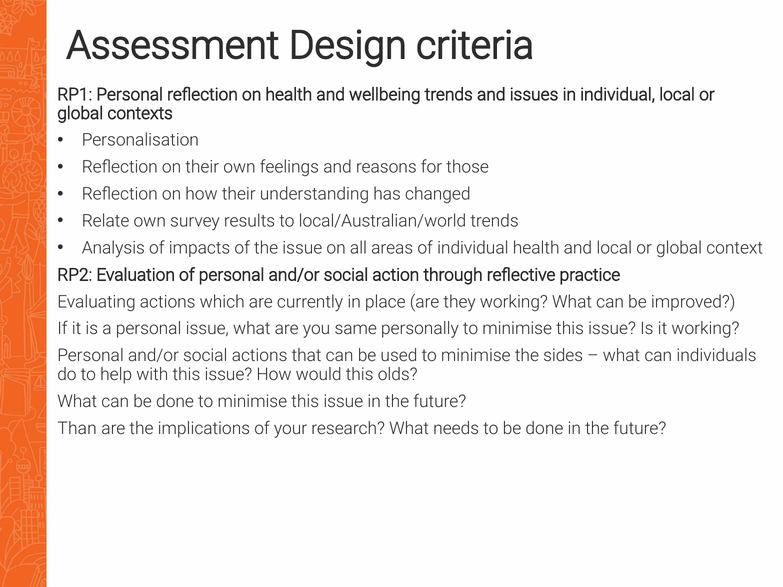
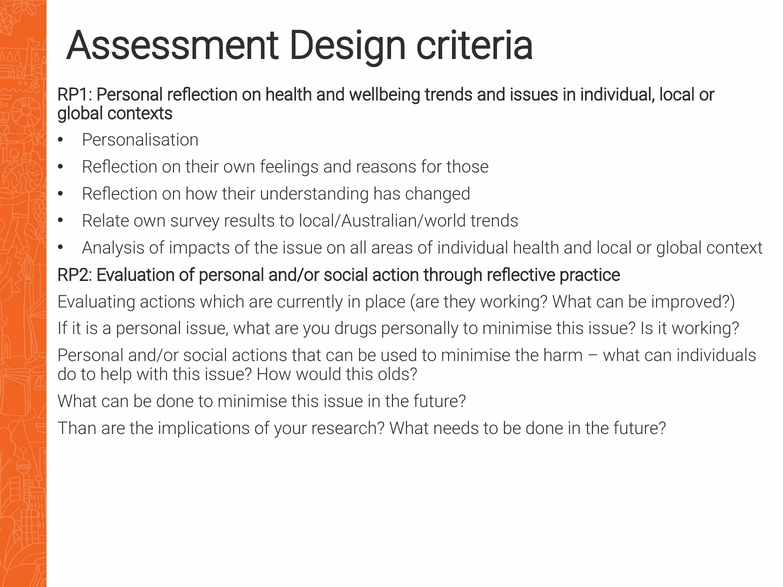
same: same -> drugs (356, 329)
sides: sides -> harm (563, 356)
